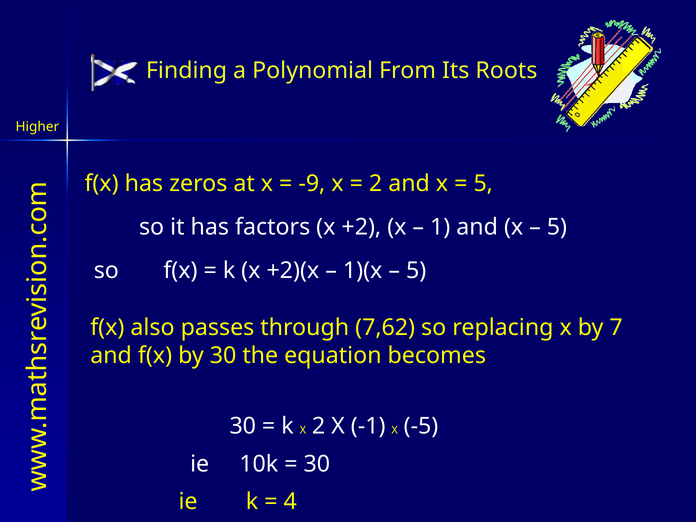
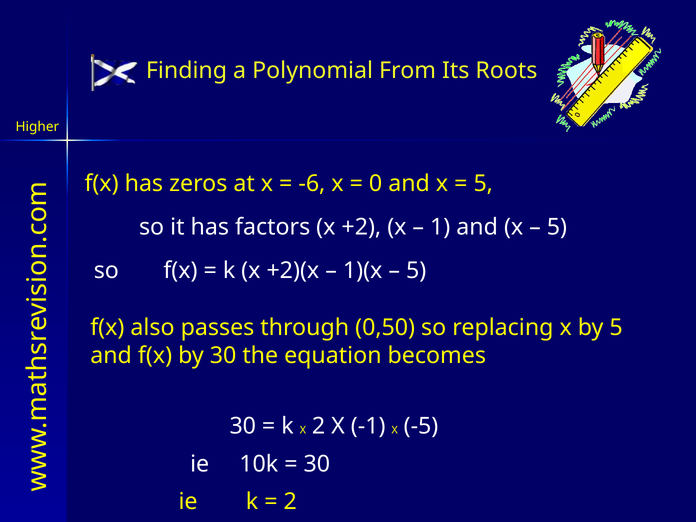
-9: -9 -> -6 (312, 184)
2: 2 -> 0 (376, 184)
7,62: 7,62 -> 0,50 (385, 328)
by 7: 7 -> 5 (616, 328)
4: 4 -> 2 (290, 502)
